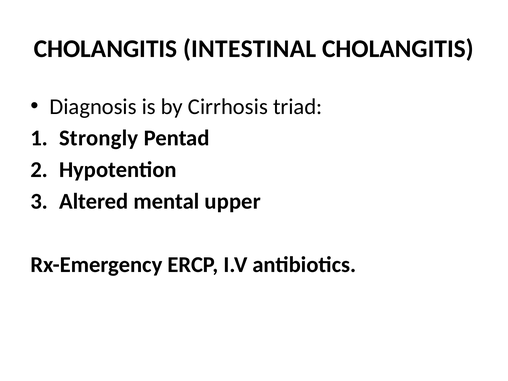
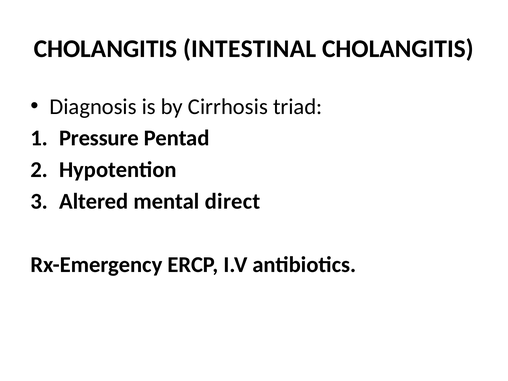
Strongly: Strongly -> Pressure (99, 138)
upper: upper -> direct (233, 201)
